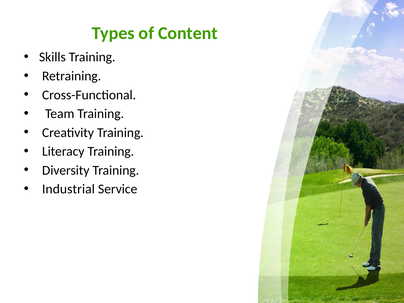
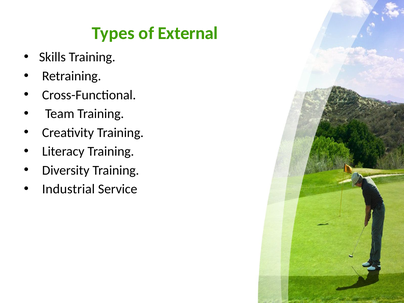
Content: Content -> External (188, 33)
